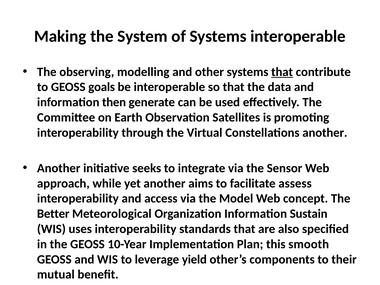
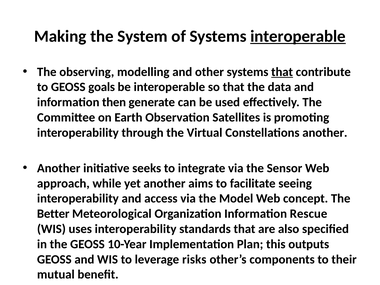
interoperable underline: none -> present (298, 36)
assess: assess -> seeing (295, 183)
Sustain: Sustain -> Rescue (309, 214)
smooth: smooth -> outputs (309, 244)
yield: yield -> risks (194, 259)
